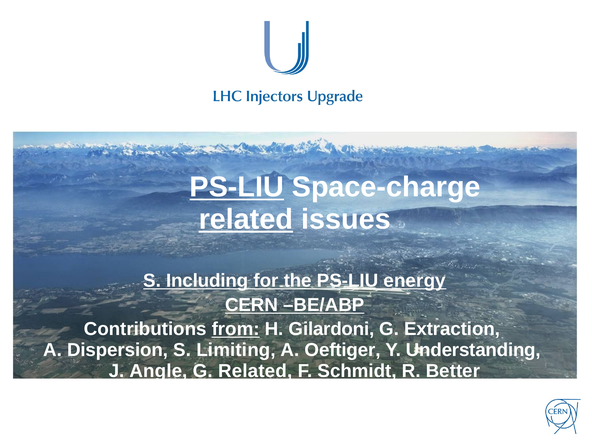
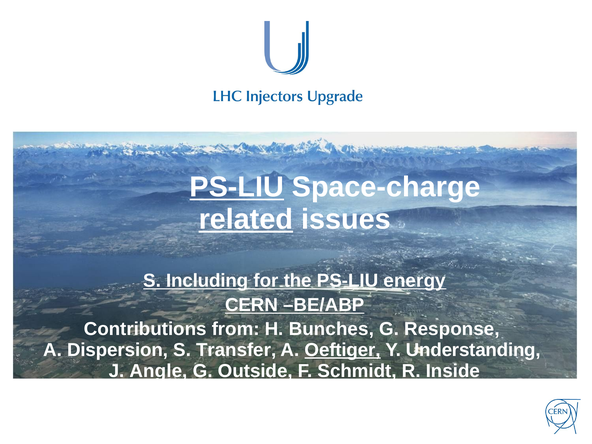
from underline: present -> none (236, 329)
Gilardoni: Gilardoni -> Bunches (331, 329)
Extraction: Extraction -> Response (452, 329)
Limiting: Limiting -> Transfer (236, 350)
Oeftiger underline: none -> present (343, 350)
G Related: Related -> Outside (255, 371)
Better: Better -> Inside (453, 371)
